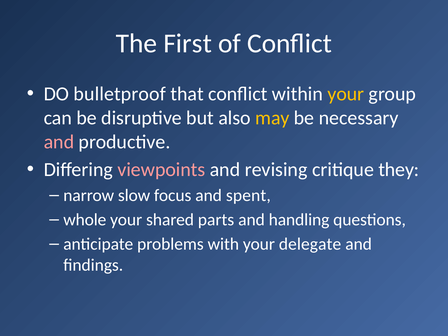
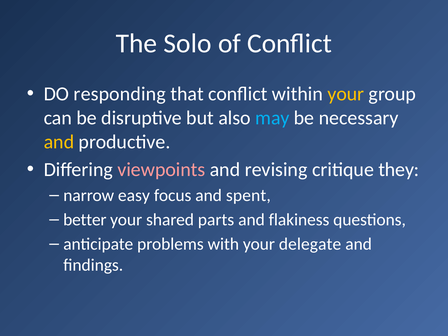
First: First -> Solo (188, 43)
bulletproof: bulletproof -> responding (120, 94)
may colour: yellow -> light blue (272, 118)
and colour: pink -> yellow (59, 142)
slow: slow -> easy (134, 195)
whole: whole -> better (85, 220)
handling: handling -> flakiness (299, 220)
